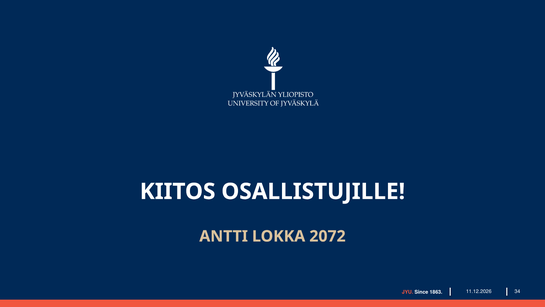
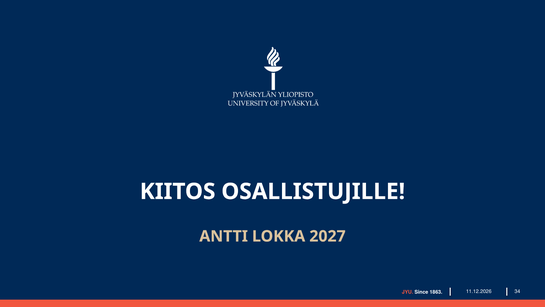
2072: 2072 -> 2027 (327, 236)
